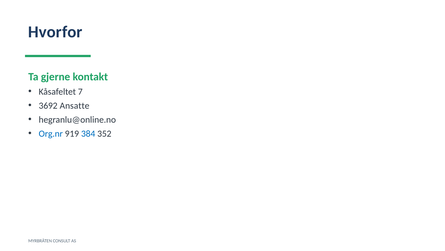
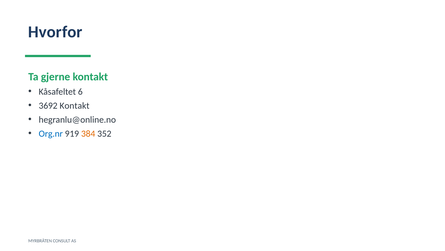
7: 7 -> 6 (80, 92)
3692 Ansatte: Ansatte -> Kontakt (75, 105)
384 colour: blue -> orange (88, 133)
